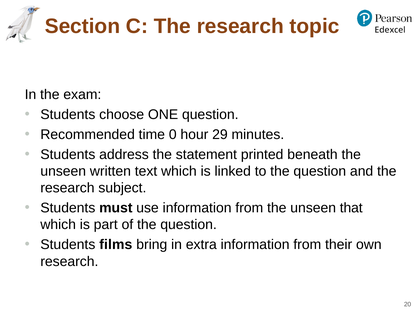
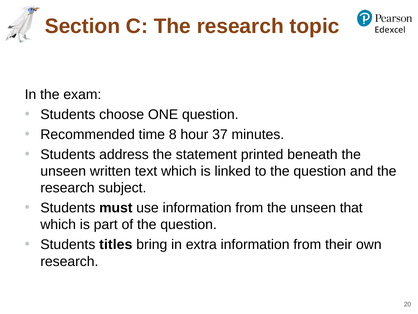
0: 0 -> 8 (173, 134)
29: 29 -> 37 (220, 134)
films: films -> titles (116, 244)
